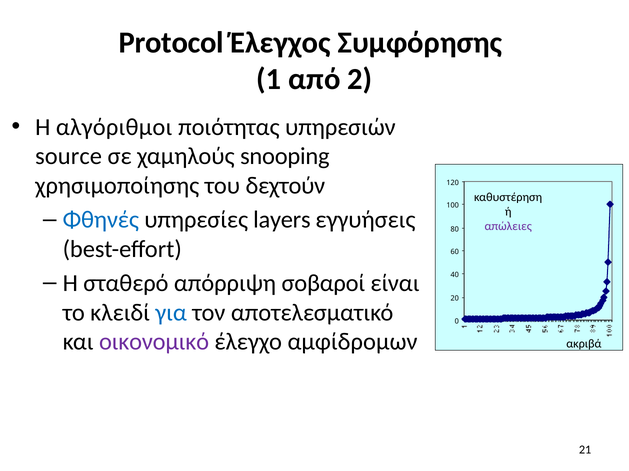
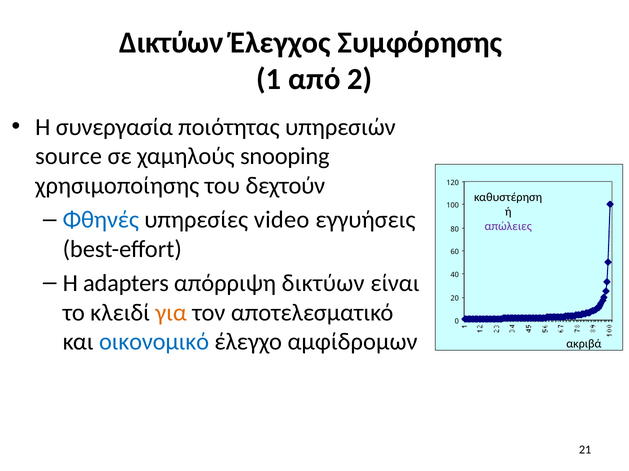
Protocol: Protocol -> Δικτύων (171, 43)
αλγόριθμοι: αλγόριθμοι -> συνεργασία (114, 127)
layers: layers -> video (282, 220)
σταθερό: σταθερό -> adapters (126, 284)
απόρριψη σοβαροί: σοβαροί -> δικτύων (323, 284)
για colour: blue -> orange (171, 313)
οικονομικό colour: purple -> blue (154, 342)
